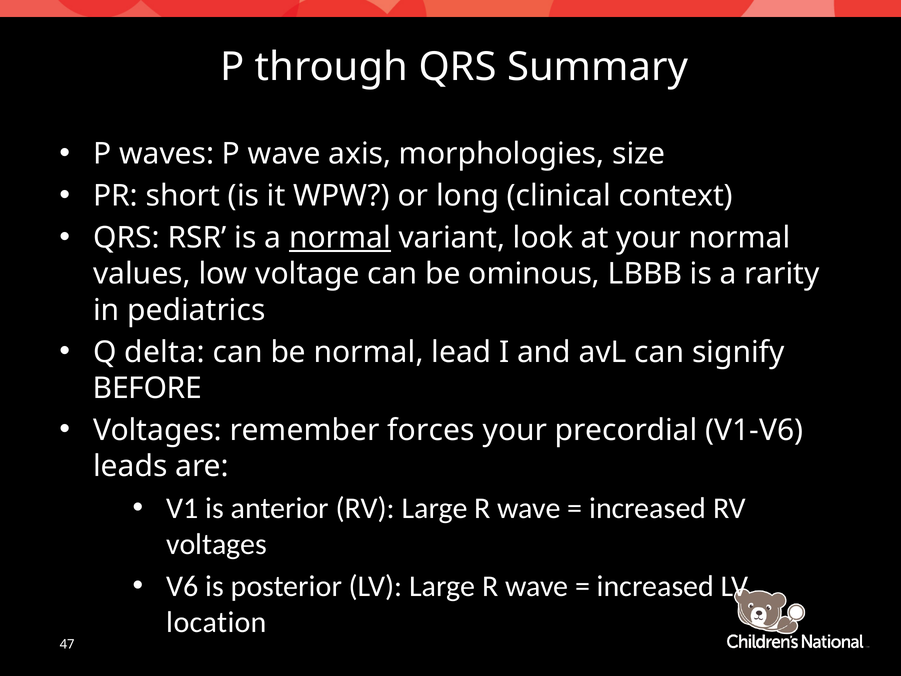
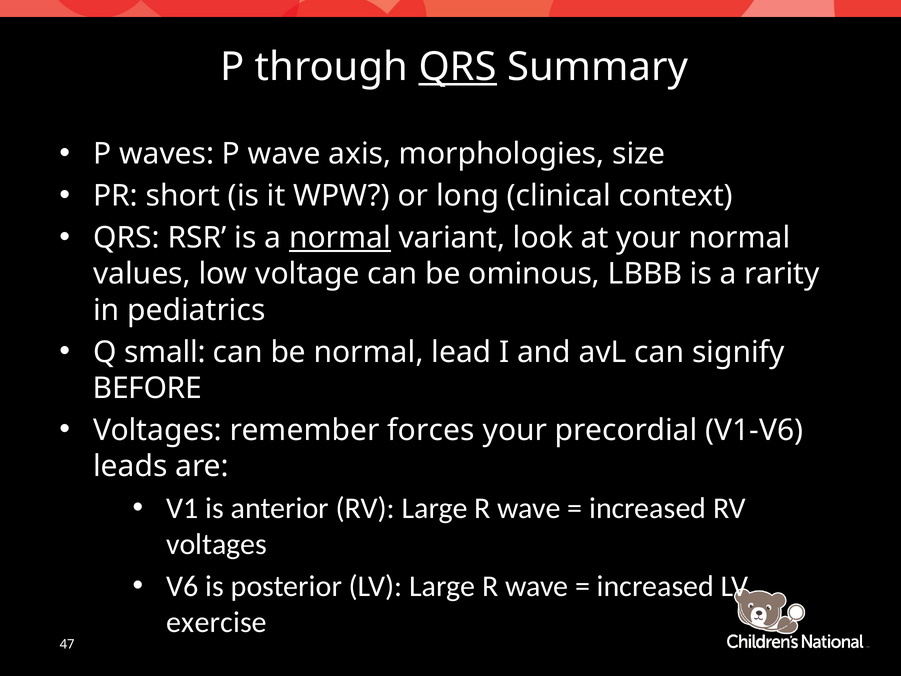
QRS underline: none -> present (458, 67)
delta: delta -> small (165, 352)
location: location -> exercise (217, 622)
